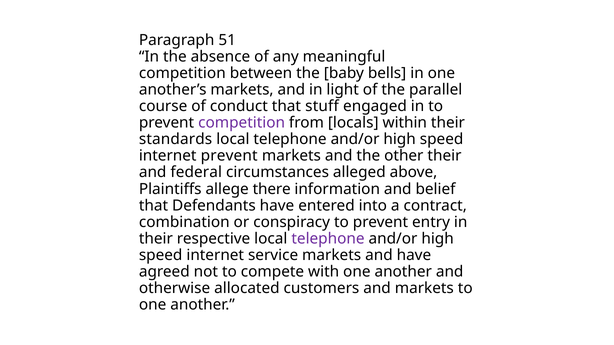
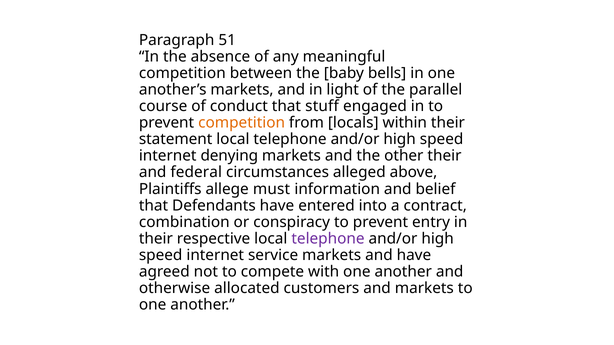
competition colour: purple -> orange (242, 123)
standards: standards -> statement (176, 139)
internet prevent: prevent -> denying (229, 156)
there: there -> must (272, 189)
